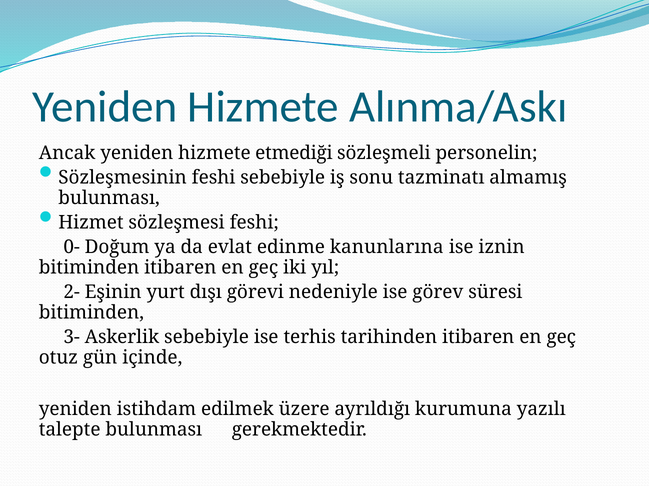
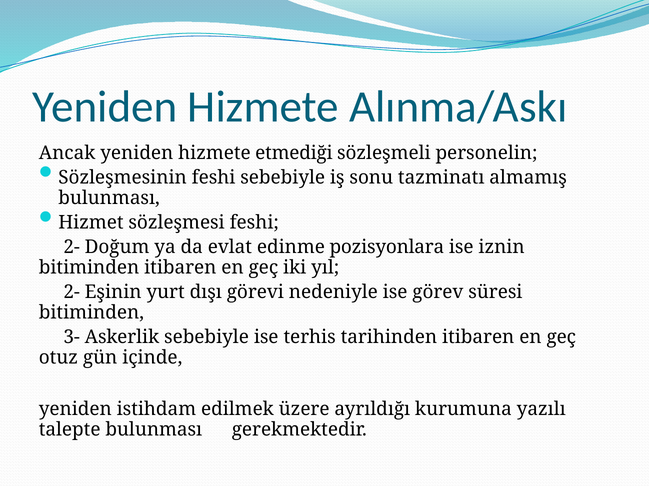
0-: 0- -> 2- (72, 248)
kanunlarına: kanunlarına -> pozisyonlara (387, 248)
